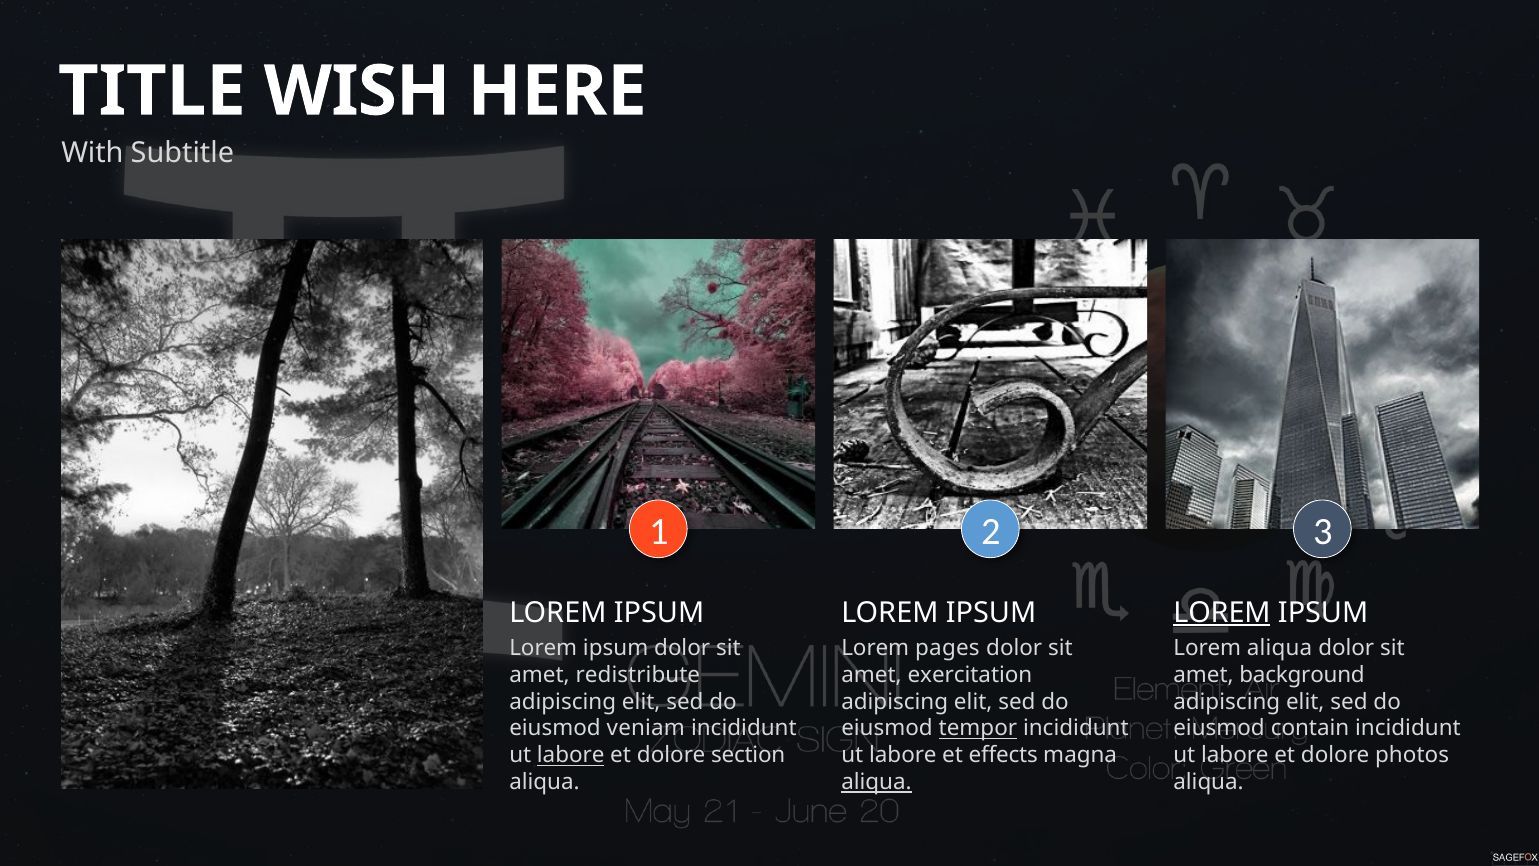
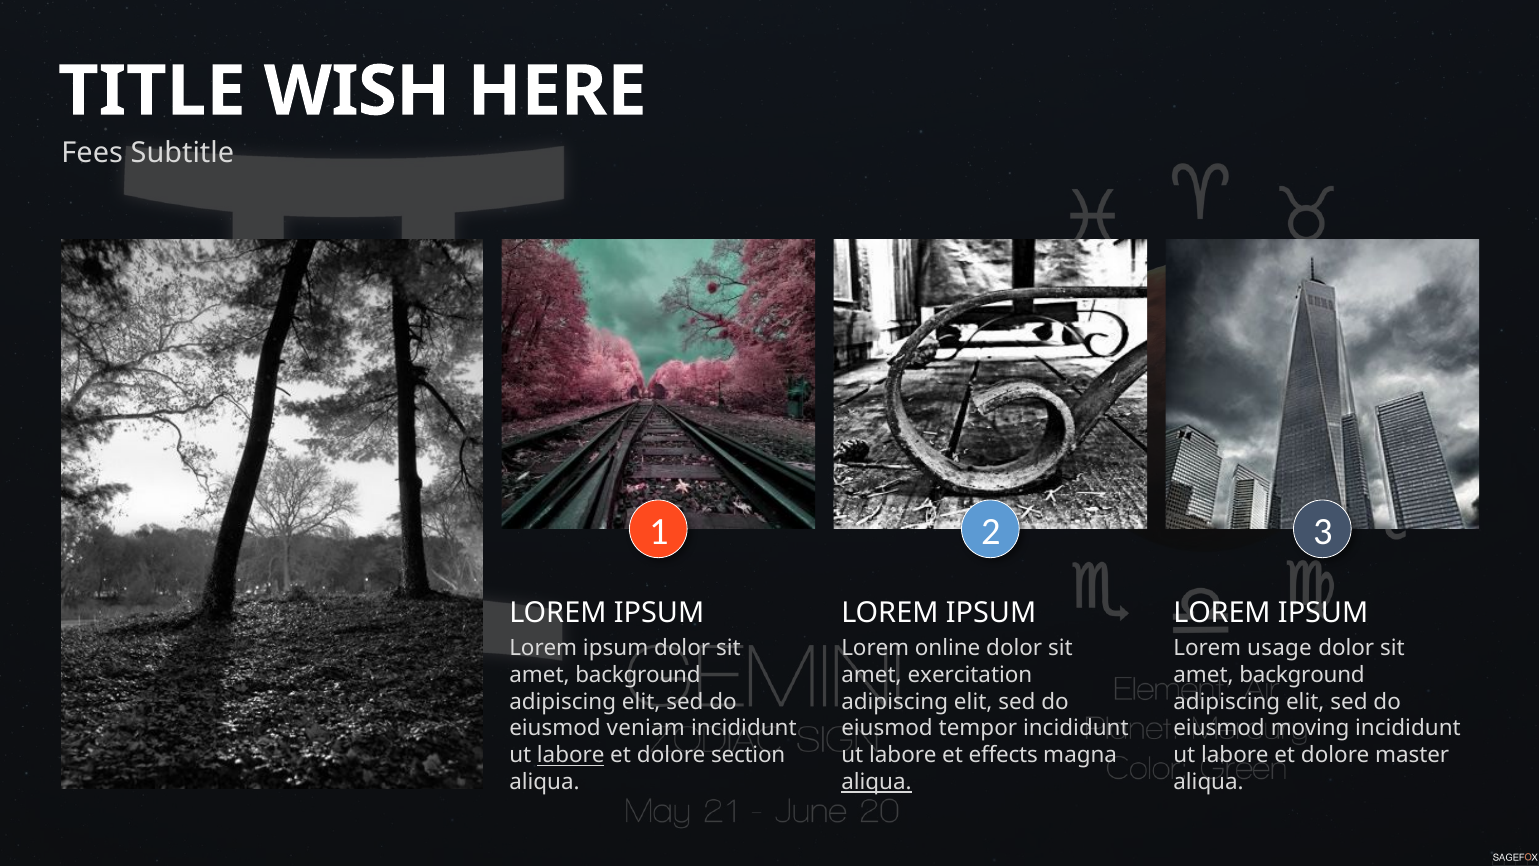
With: With -> Fees (92, 153)
LOREM underline: present -> none (1222, 613)
pages: pages -> online (948, 647)
Lorem aliqua: aliqua -> usage (1280, 647)
redistribute: redistribute -> background (638, 674)
tempor underline: present -> none (978, 728)
contain: contain -> moving (1310, 728)
photos: photos -> master (1412, 755)
